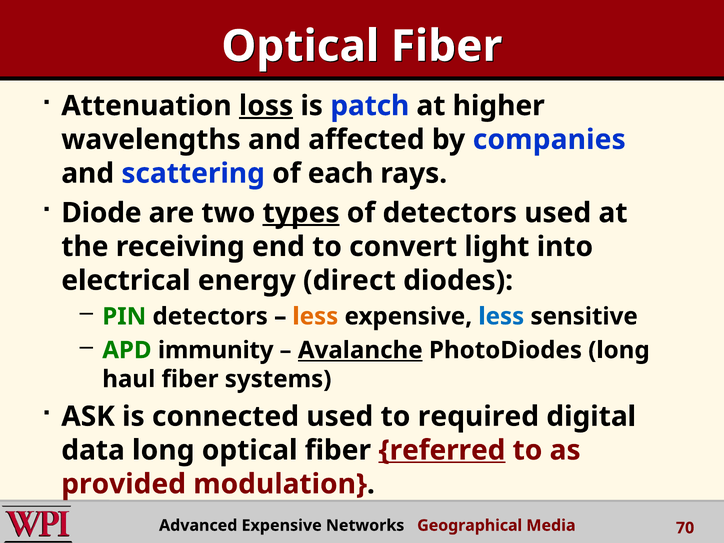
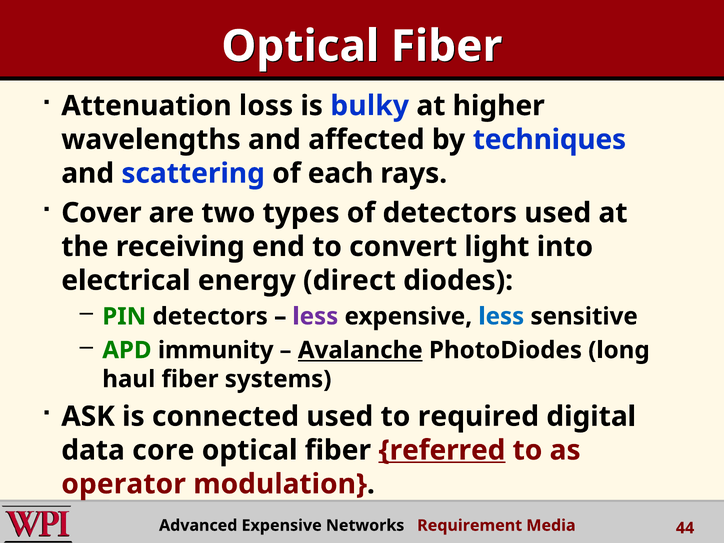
loss underline: present -> none (266, 106)
patch: patch -> bulky (370, 106)
companies: companies -> techniques (549, 140)
Diode: Diode -> Cover (101, 213)
types underline: present -> none (301, 213)
less colour: orange -> purple (315, 316)
data long: long -> core (163, 450)
provided: provided -> operator (124, 484)
Geographical: Geographical -> Requirement (470, 525)
70: 70 -> 44 (685, 528)
